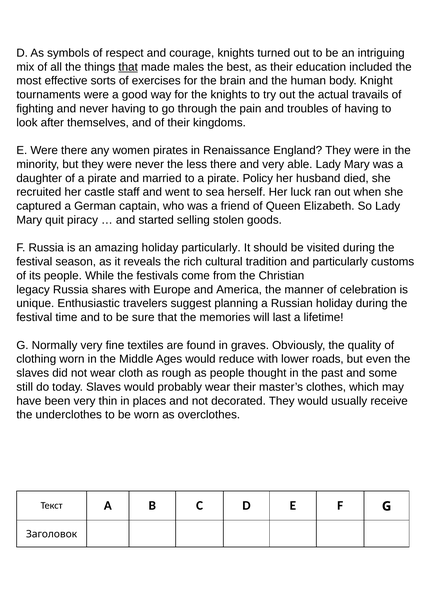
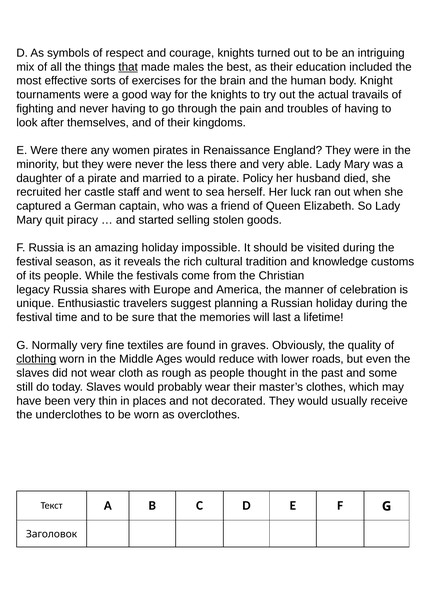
holiday particularly: particularly -> impossible (211, 248)
and particularly: particularly -> knowledge (340, 262)
clothing underline: none -> present (36, 359)
